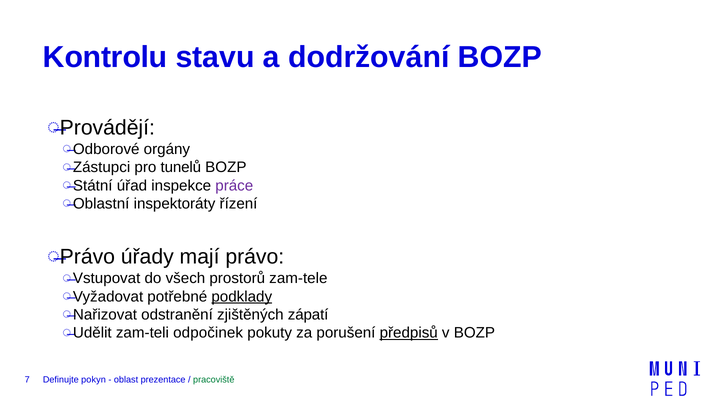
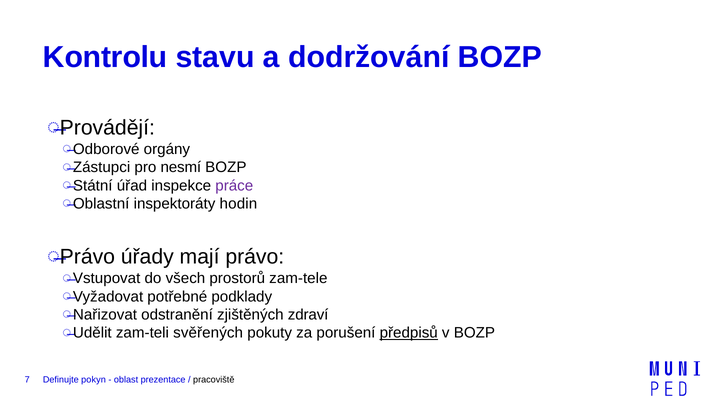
tunelů: tunelů -> nesmí (181, 167)
řízení: řízení -> hodin (238, 204)
podklady underline: present -> none (242, 297)
zápatí: zápatí -> zdraví (308, 315)
odpočinek: odpočinek -> svěřených (208, 333)
pracoviště colour: green -> black (214, 379)
